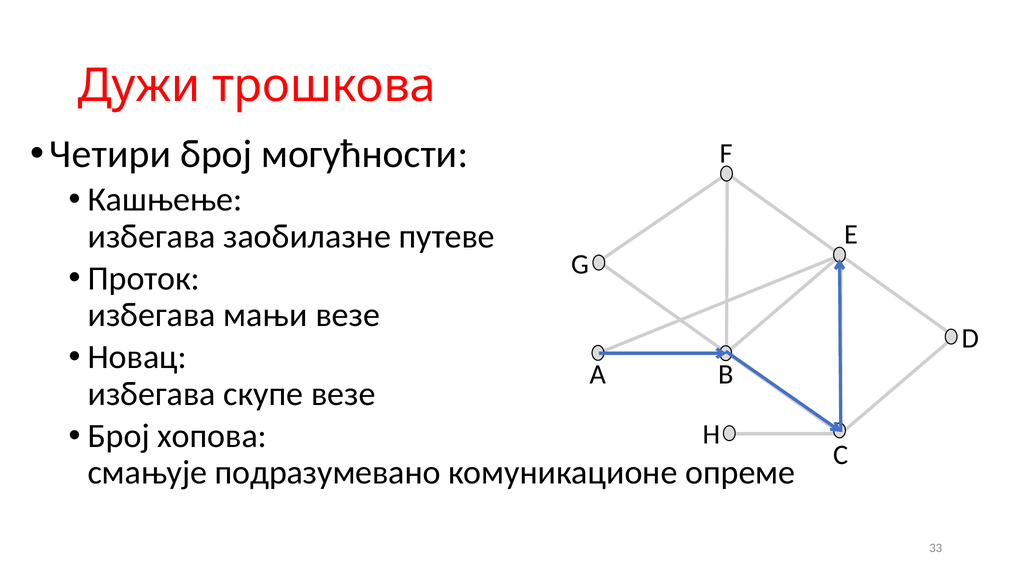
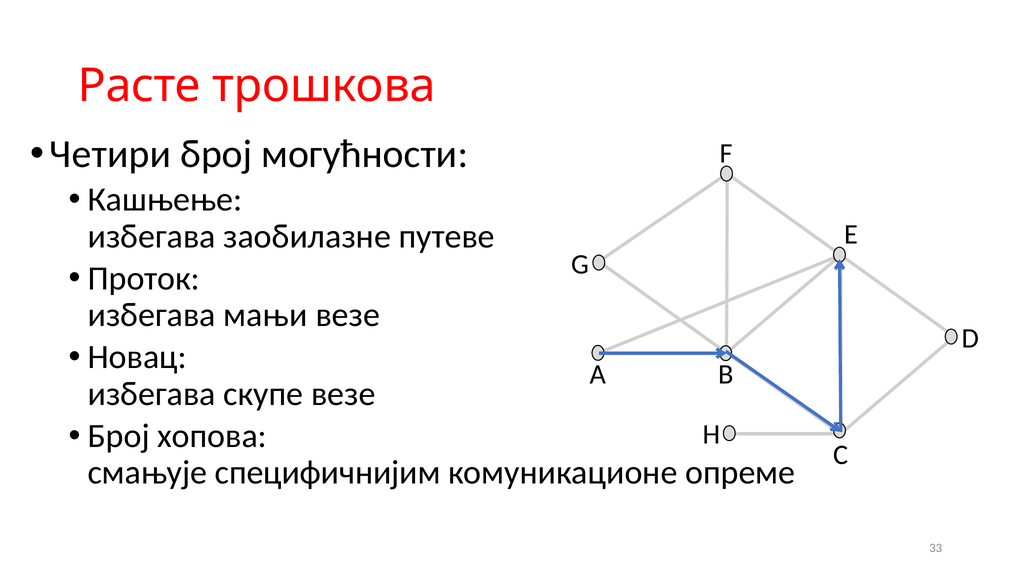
Дужи: Дужи -> Расте (139, 86)
подразумевано: подразумевано -> специфичнијим (328, 473)
